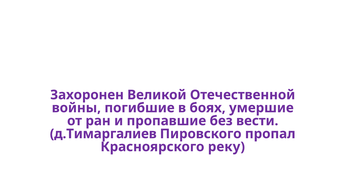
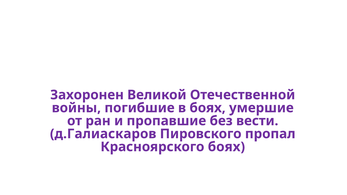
д.Тимаргалиев: д.Тимаргалиев -> д.Галиаскаров (103, 134)
Красноярского реку: реку -> боях (226, 147)
